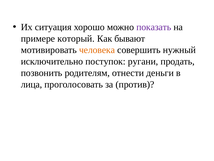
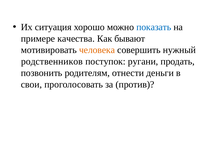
показать colour: purple -> blue (154, 27)
который: который -> качества (76, 38)
исключительно: исключительно -> родственников (52, 61)
лица: лица -> свои (31, 84)
